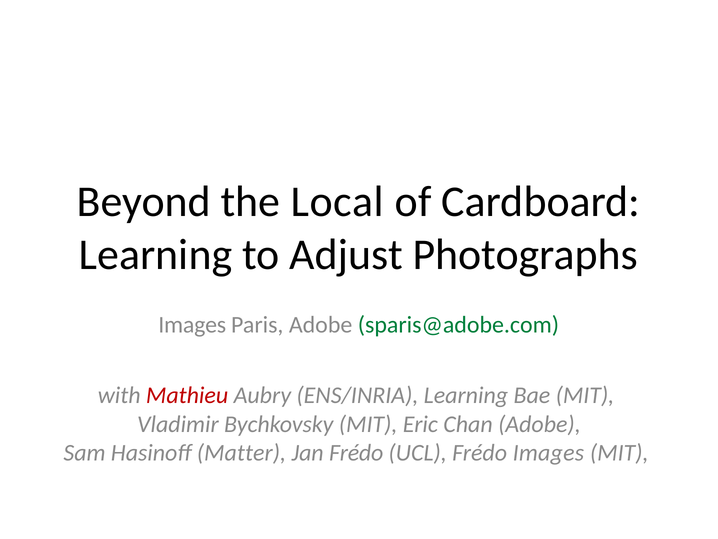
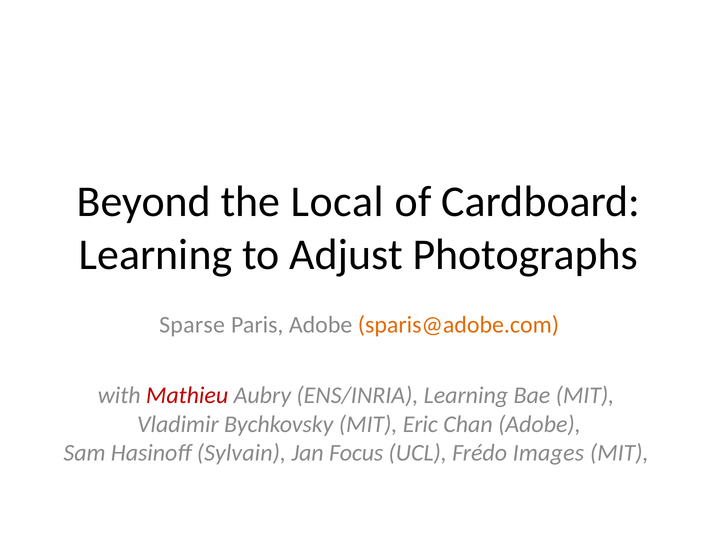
Images: Images -> Sparse (192, 325)
sparis@adobe.com colour: green -> orange (458, 325)
Matter: Matter -> Sylvain (241, 452)
Jan Frédo: Frédo -> Focus (356, 452)
